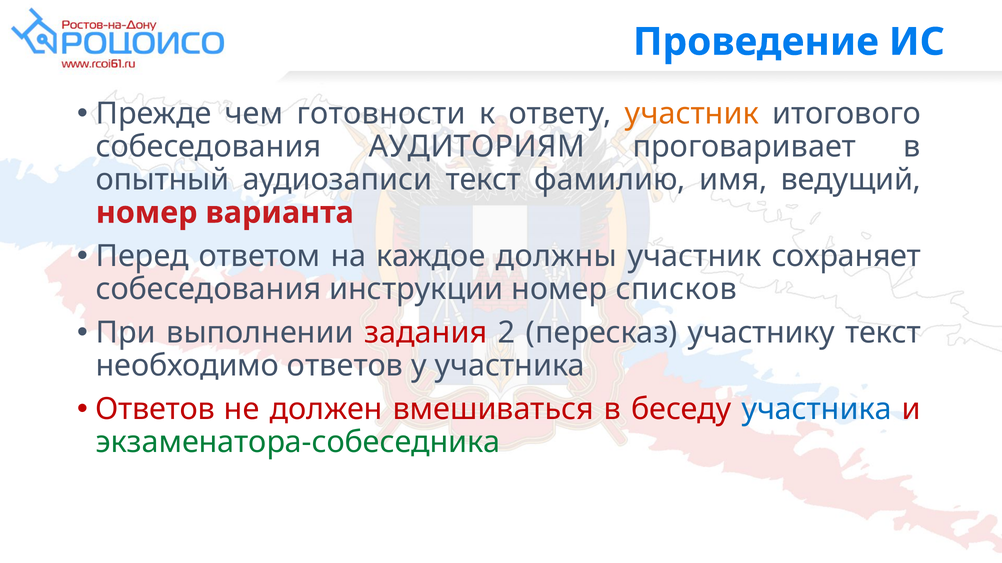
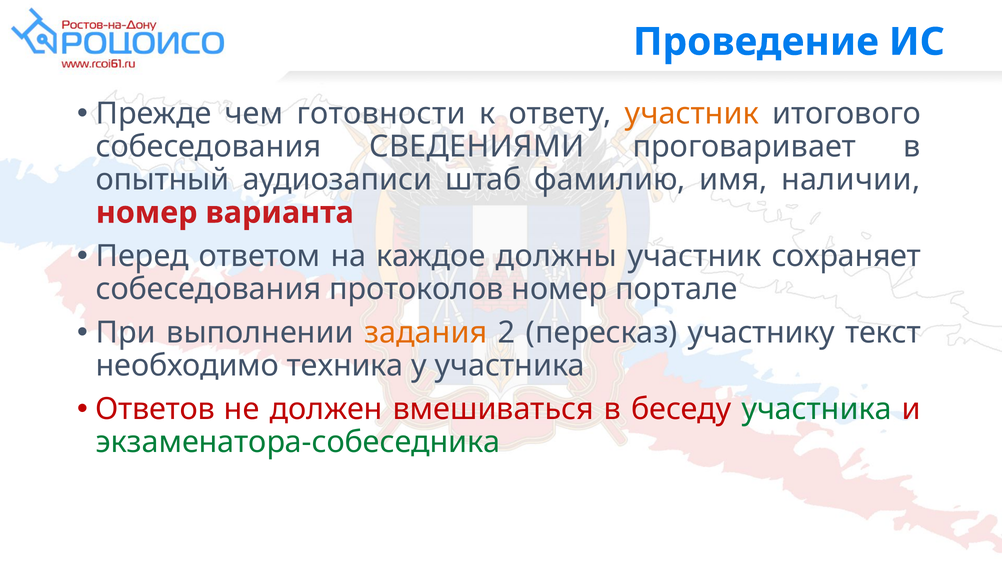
АУДИТОРИЯМ: АУДИТОРИЯМ -> СВЕДЕНИЯМИ (477, 147)
аудиозаписи текст: текст -> штаб (483, 180)
ведущий: ведущий -> наличии (851, 180)
инструкции: инструкции -> протоколов (416, 289)
списков: списков -> портале (676, 289)
задания colour: red -> orange (426, 333)
необходимо ответов: ответов -> техника (345, 366)
участника colour: blue -> green (817, 410)
